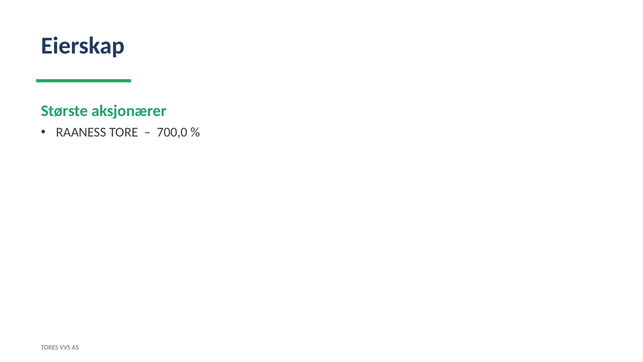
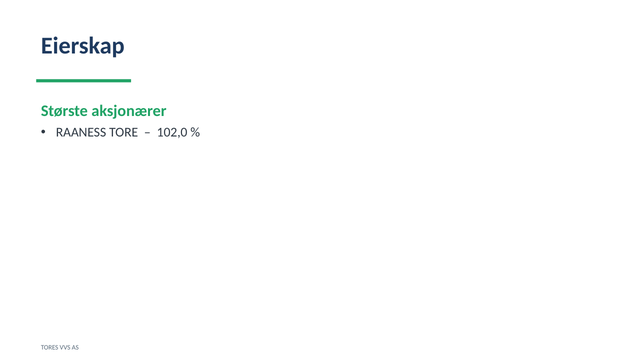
700,0: 700,0 -> 102,0 (172, 132)
